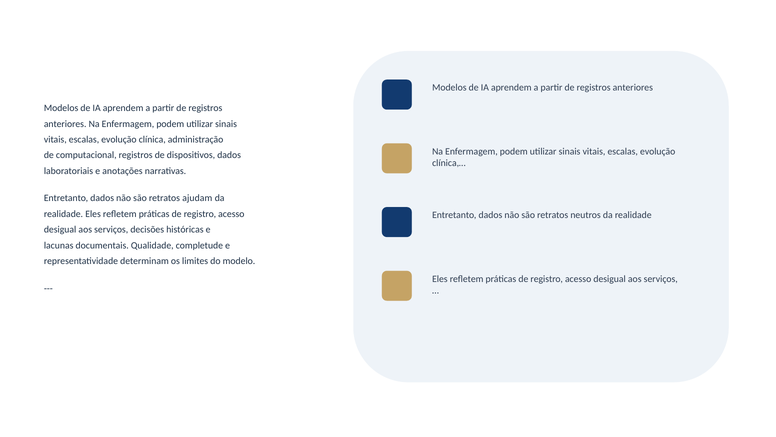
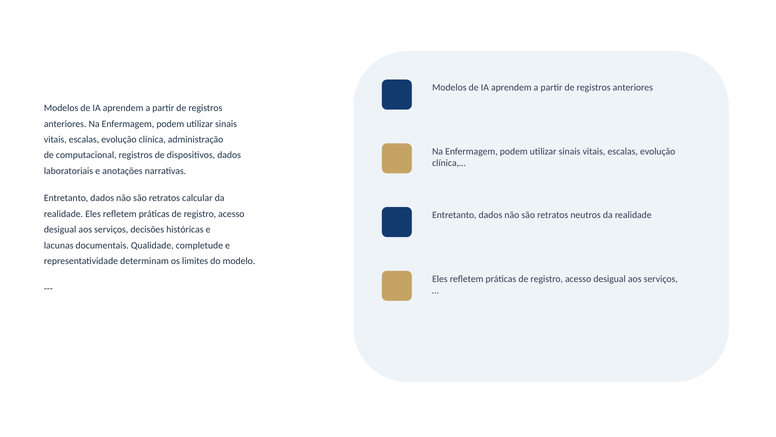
ajudam: ajudam -> calcular (197, 198)
